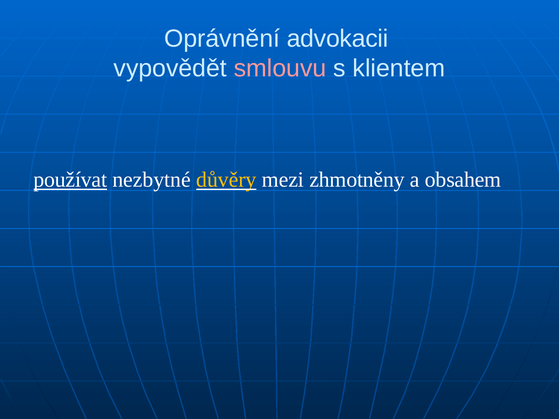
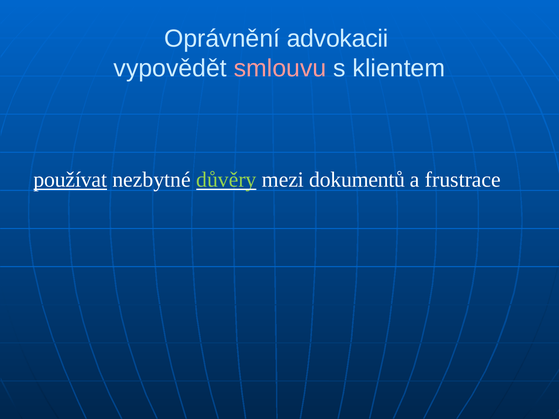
důvěry colour: yellow -> light green (226, 180)
zhmotněny: zhmotněny -> dokumentů (357, 180)
obsahem: obsahem -> frustrace (463, 180)
